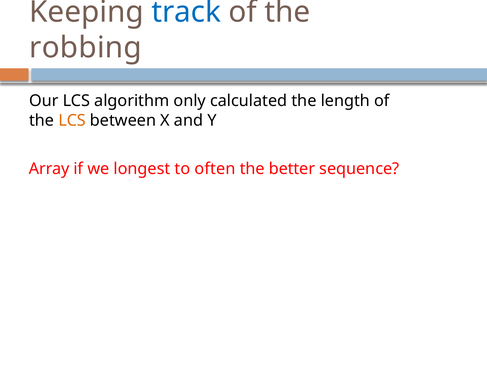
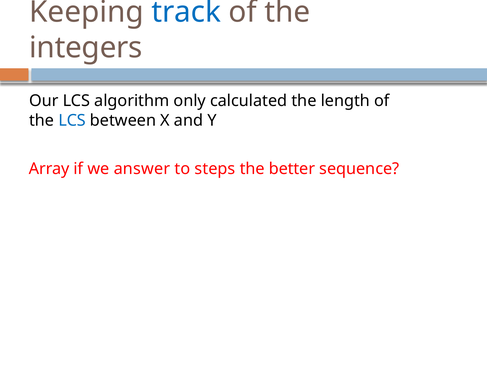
robbing: robbing -> integers (86, 48)
LCS colour: orange -> blue (72, 120)
longest: longest -> answer (142, 169)
often: often -> steps (215, 169)
